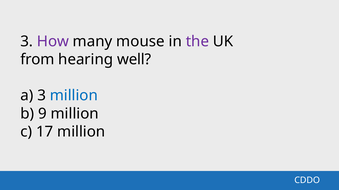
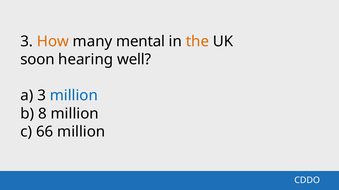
How colour: purple -> orange (53, 42)
mouse: mouse -> mental (141, 42)
the colour: purple -> orange (197, 42)
from: from -> soon (37, 60)
9: 9 -> 8 (42, 114)
17: 17 -> 66 (45, 132)
